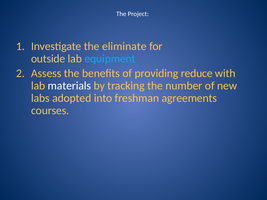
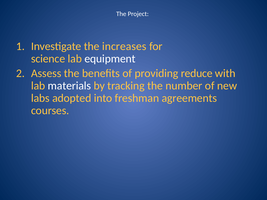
eliminate: eliminate -> increases (124, 46)
outside: outside -> science (48, 59)
equipment colour: light blue -> white (110, 59)
